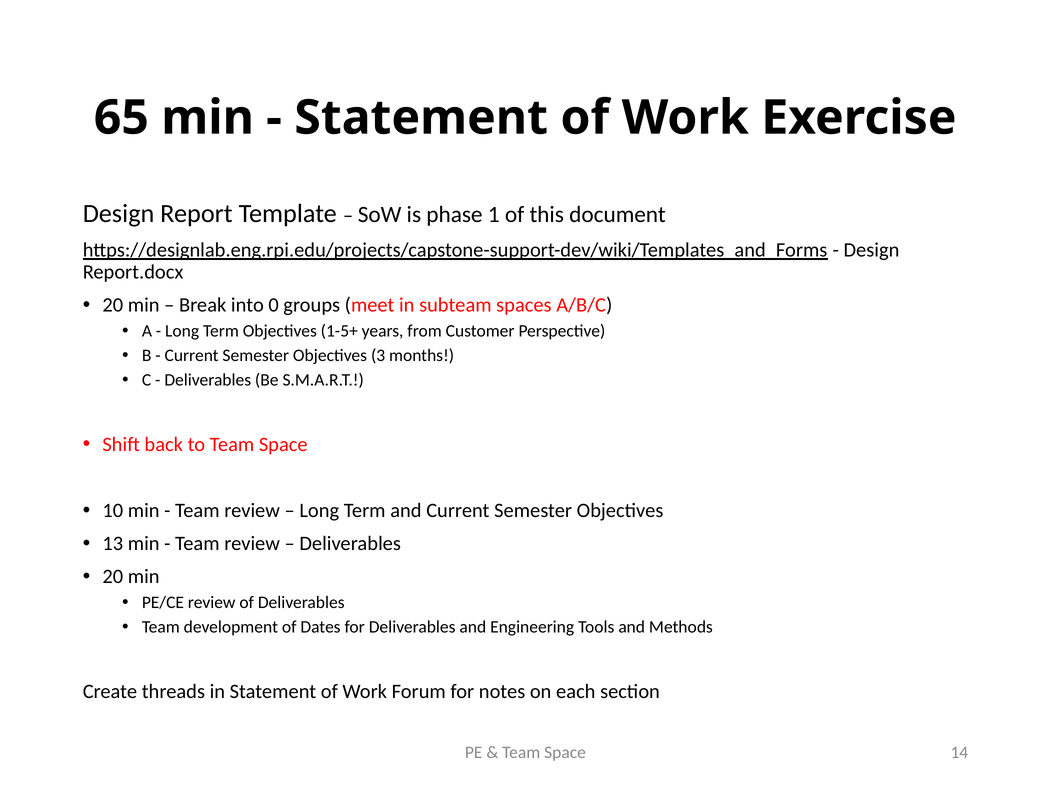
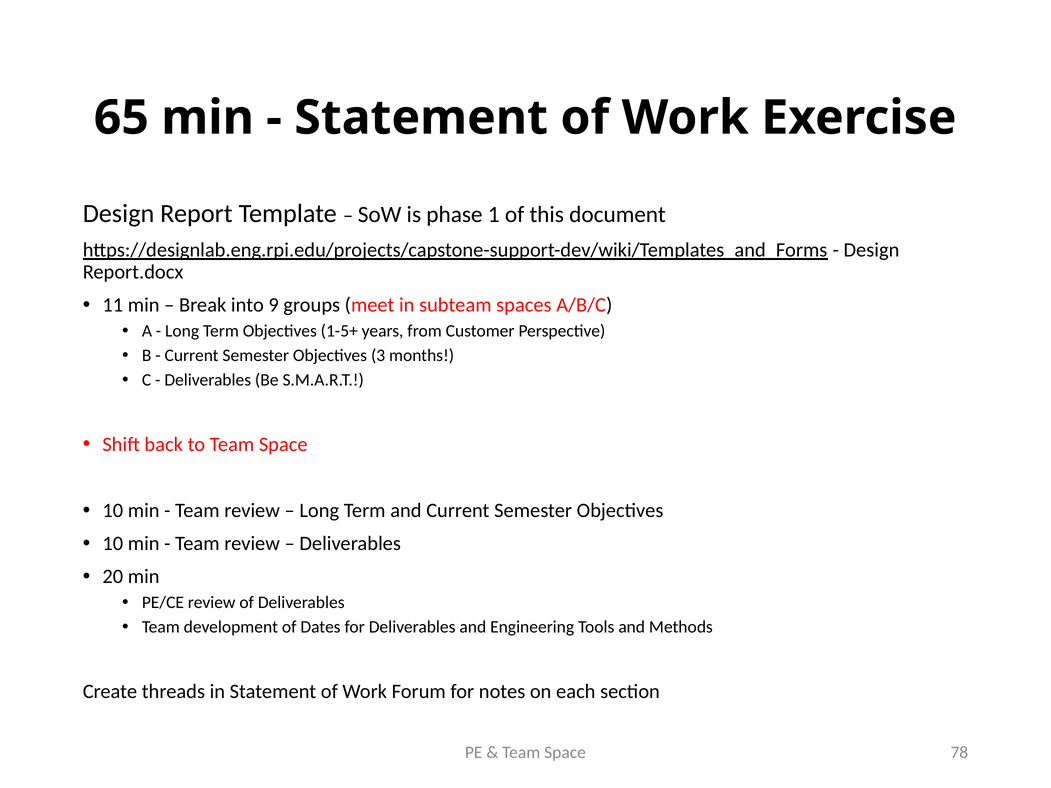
20: 20 -> 11 (113, 305)
0: 0 -> 9 (274, 305)
13: 13 -> 10 (113, 544)
14: 14 -> 78 (959, 753)
